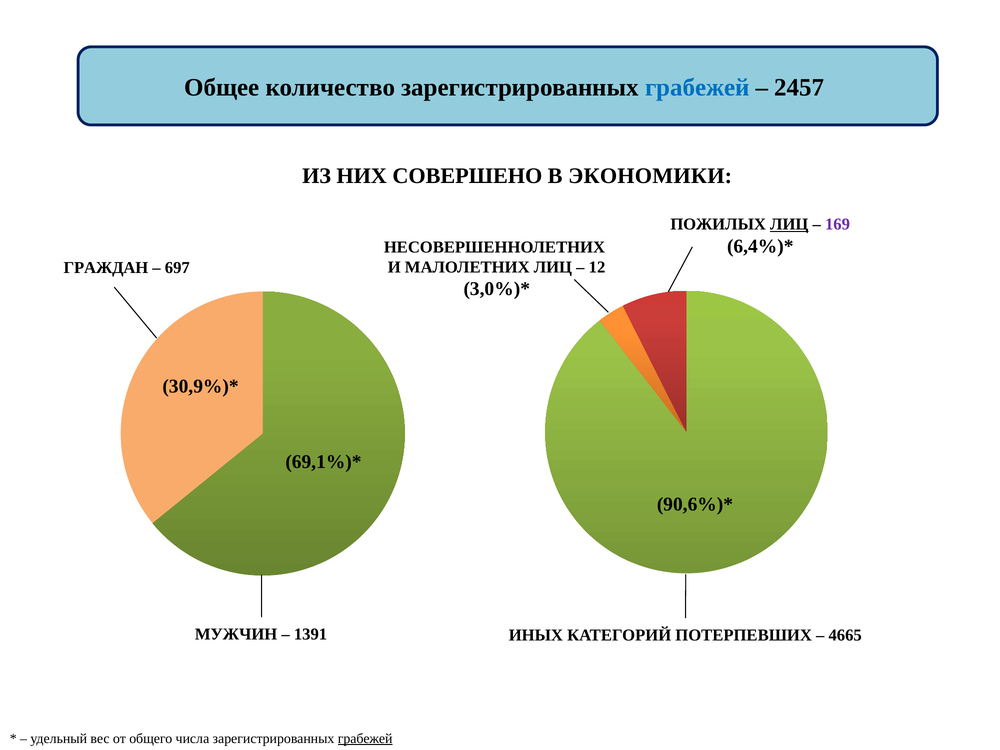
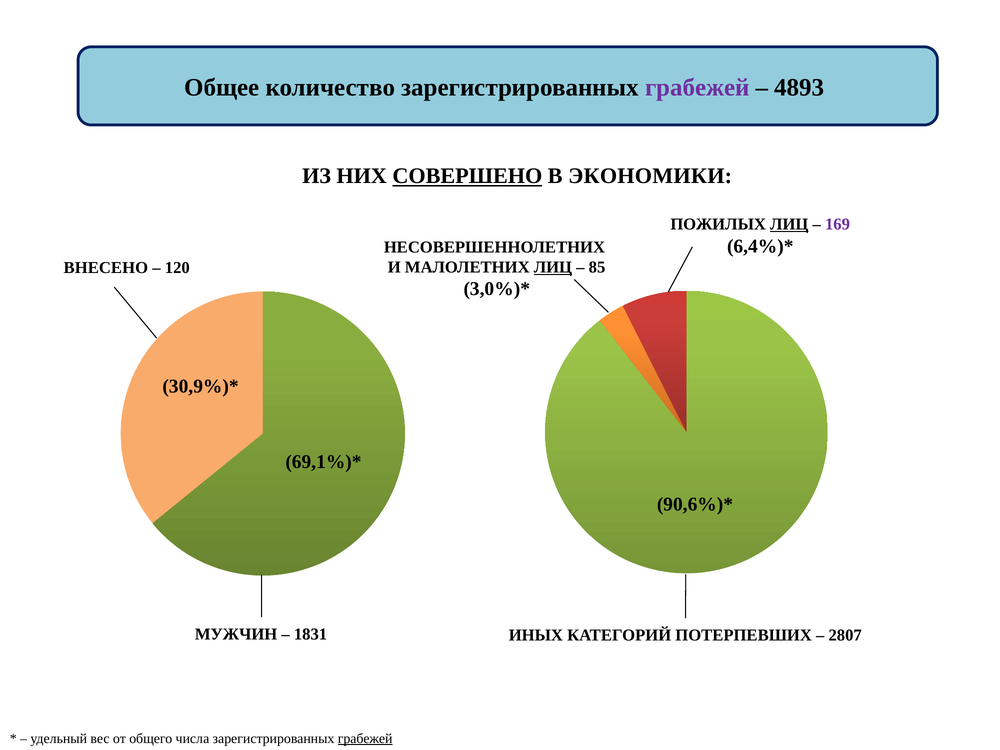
грабежей colour: blue -> purple (697, 88)
2457: 2457 -> 4893 (799, 88)
СОВЕРШЕНО underline: none -> present (467, 176)
ЛИЦ underline: none -> present (553, 267)
12: 12 -> 85 (597, 267)
ГРАЖДАН: ГРАЖДАН -> ВНЕСЕНО (106, 268)
697: 697 -> 120 (177, 268)
1391: 1391 -> 1831 (311, 634)
4665: 4665 -> 2807 (845, 635)
